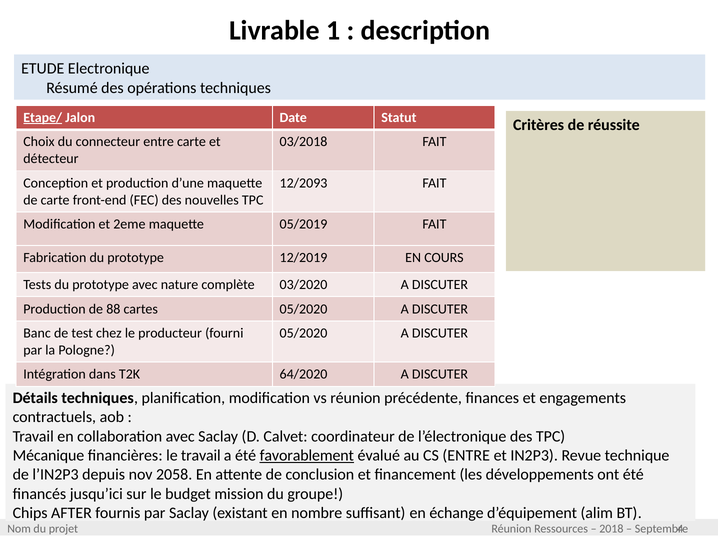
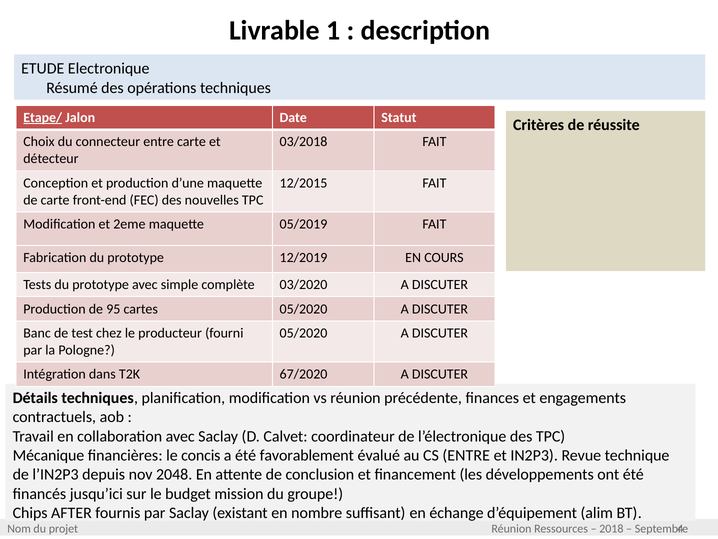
12/2093: 12/2093 -> 12/2015 (303, 183)
nature: nature -> simple (179, 284)
88: 88 -> 95 (113, 309)
64/2020: 64/2020 -> 67/2020 (303, 374)
le travail: travail -> concis (201, 455)
favorablement underline: present -> none (307, 455)
2058: 2058 -> 2048 (174, 474)
